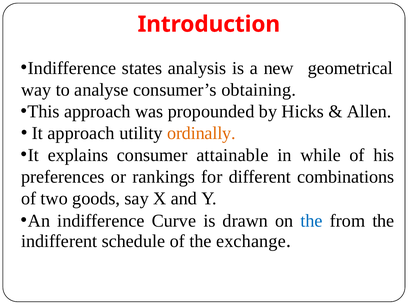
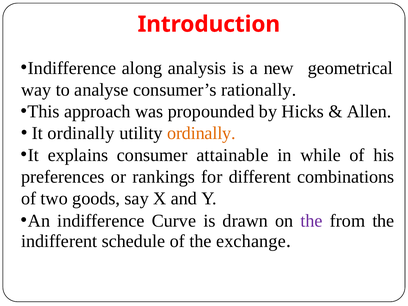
states: states -> along (142, 68)
obtaining: obtaining -> rationally (259, 90)
It approach: approach -> ordinally (81, 133)
the colour: blue -> purple (312, 221)
